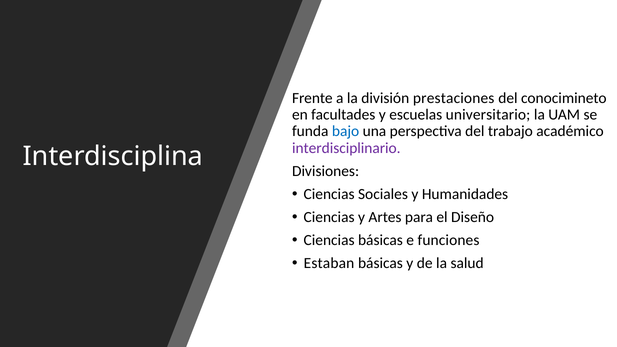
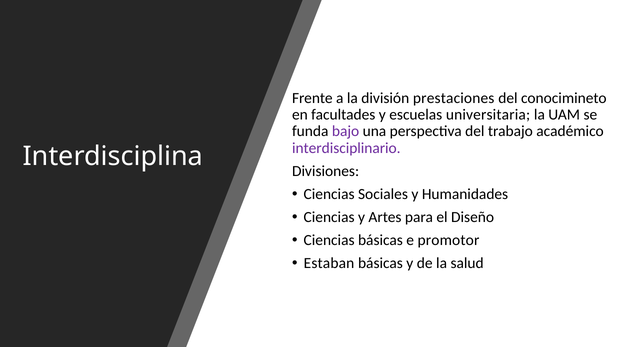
universitario: universitario -> universitaria (488, 115)
bajo colour: blue -> purple (346, 131)
funciones: funciones -> promotor (448, 240)
